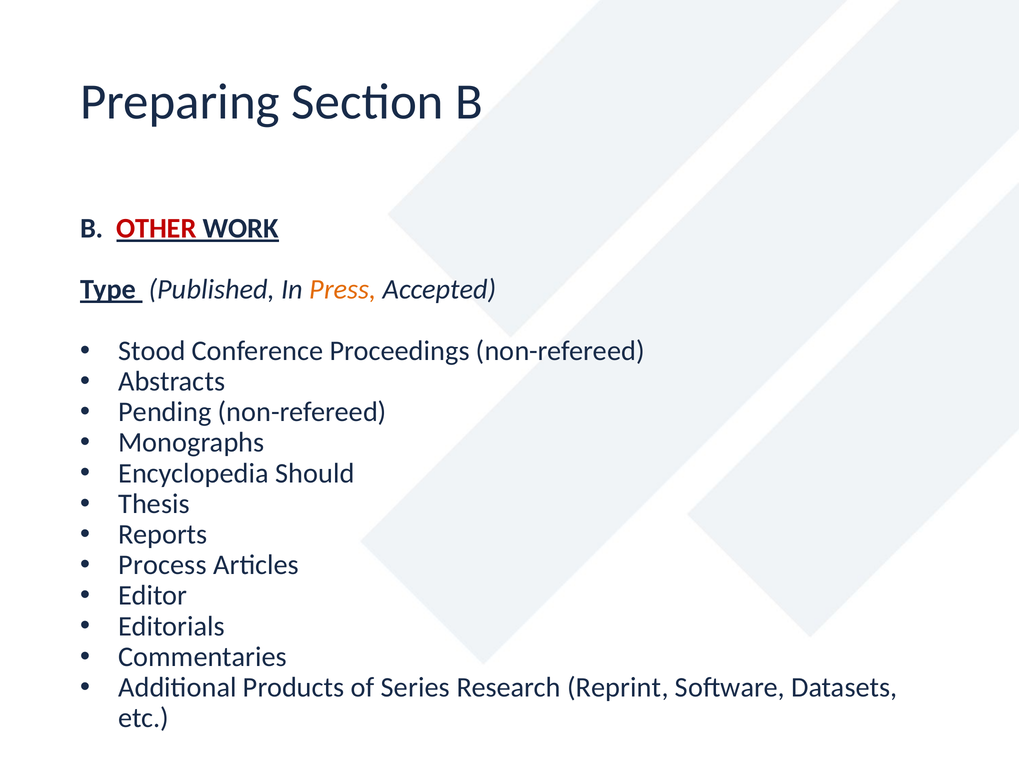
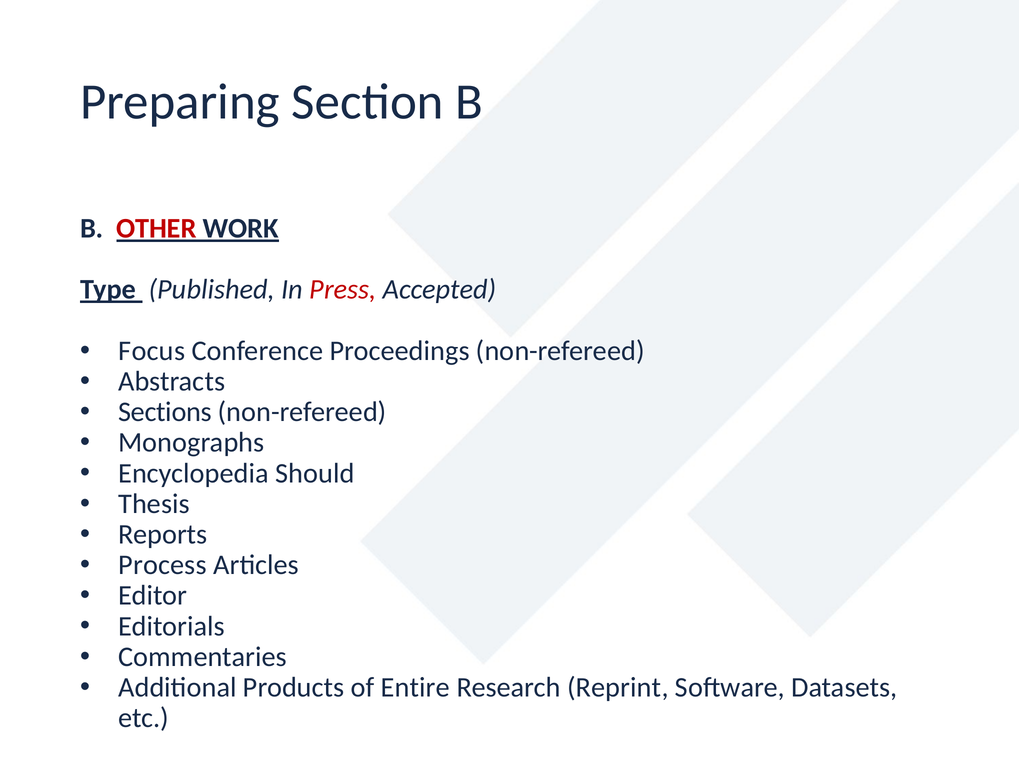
Press colour: orange -> red (343, 289)
Stood: Stood -> Focus (152, 350)
Pending: Pending -> Sections (165, 412)
Series: Series -> Entire (415, 687)
